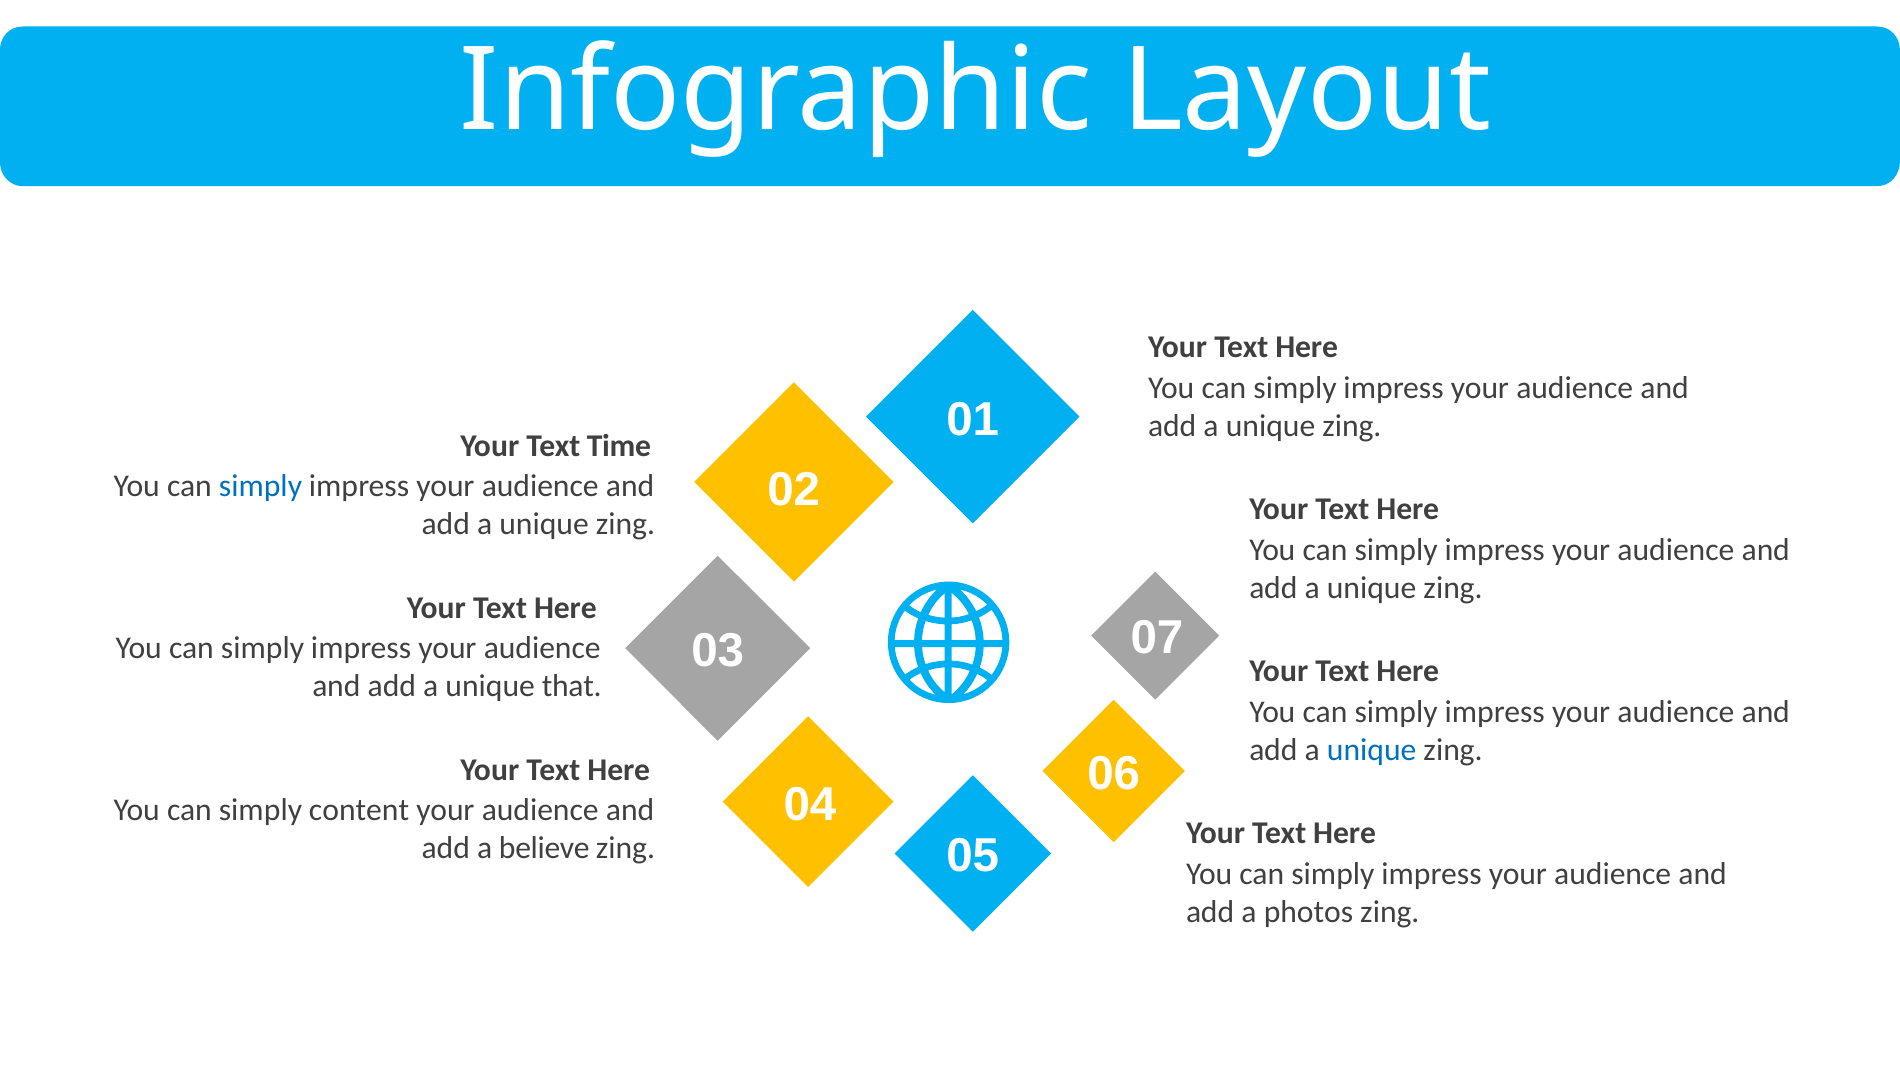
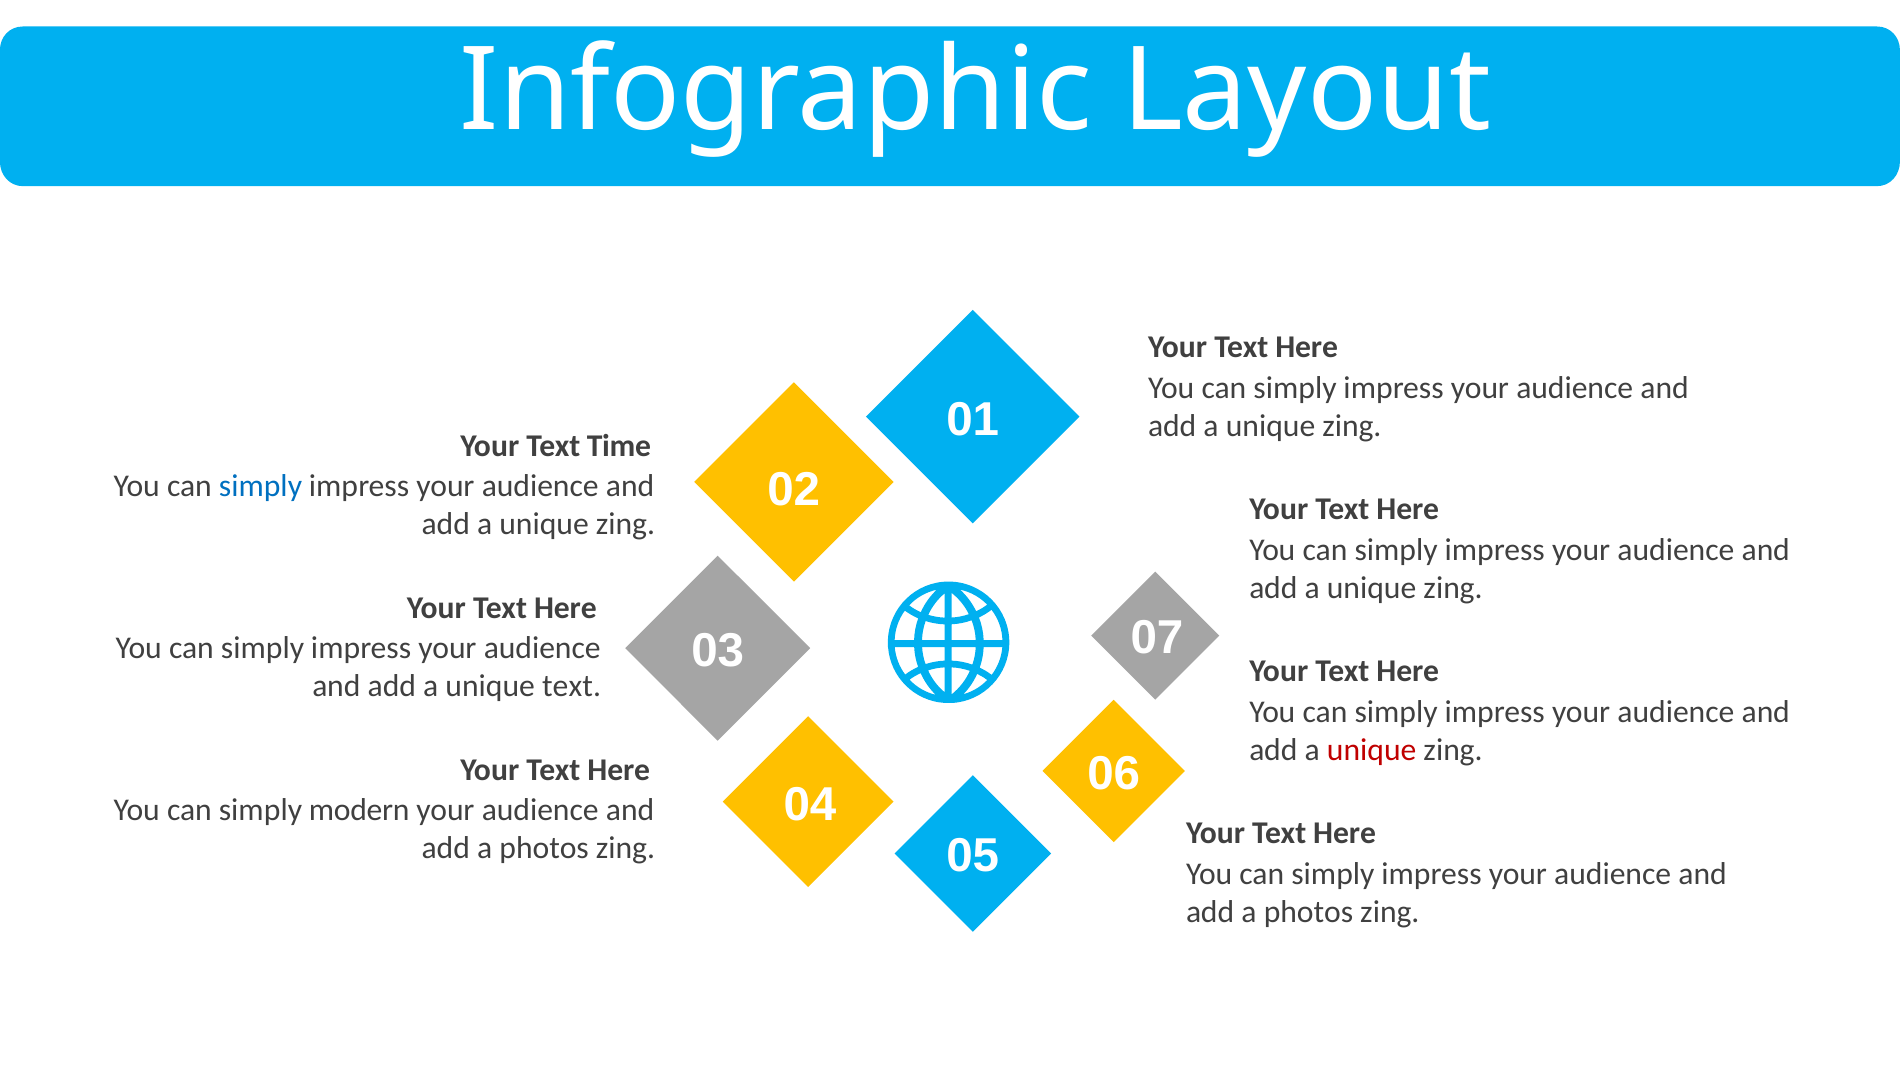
unique that: that -> text (572, 686)
unique colour: blue -> red (1372, 749)
content: content -> modern (359, 810)
believe: believe -> photos (544, 848)
